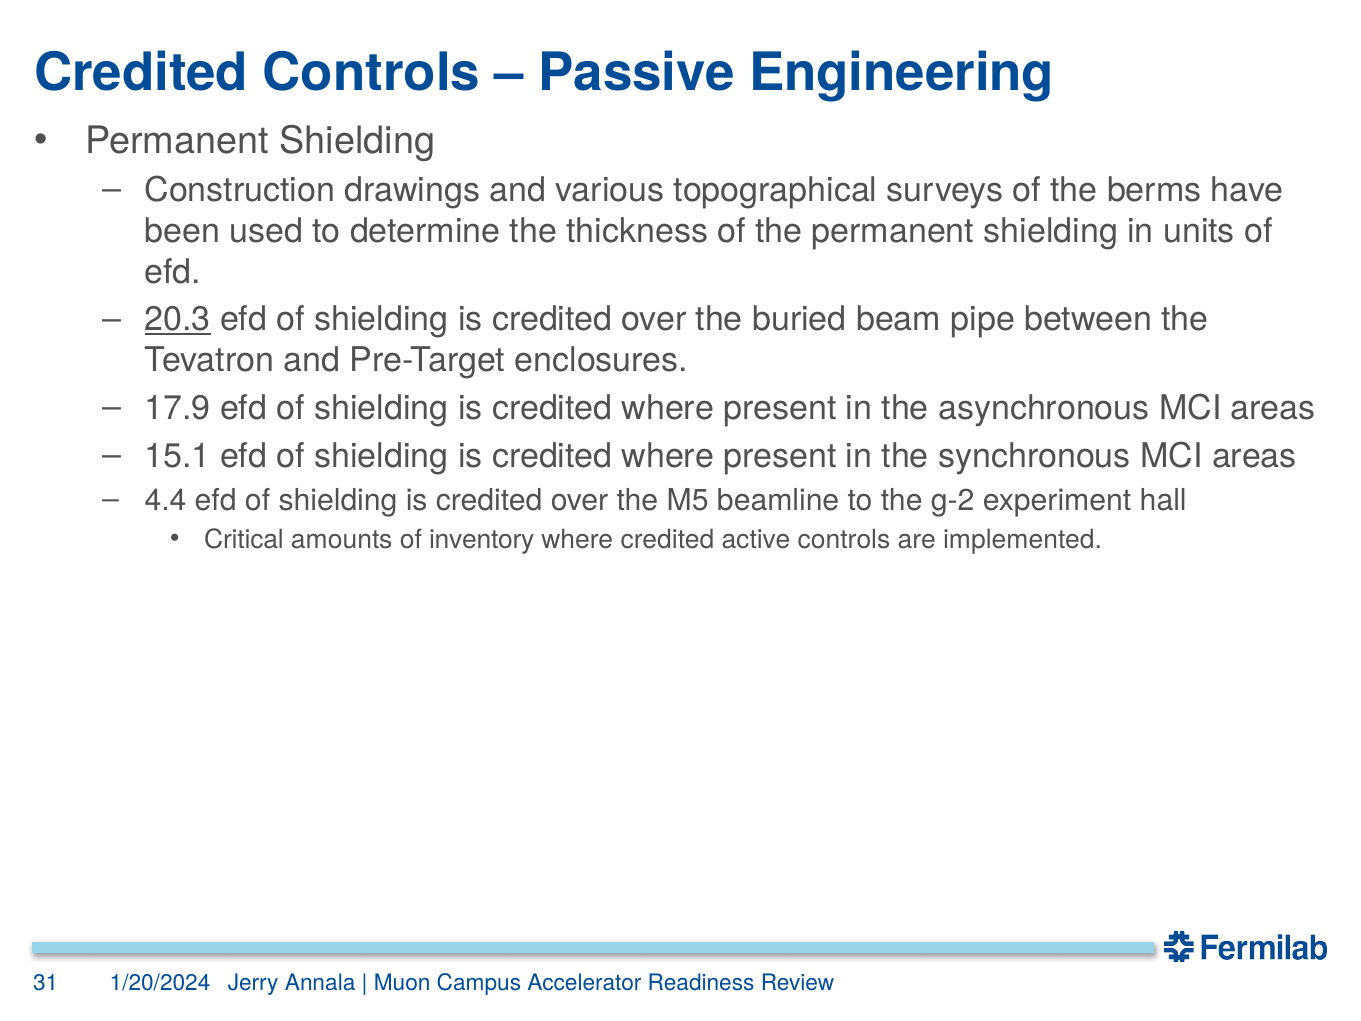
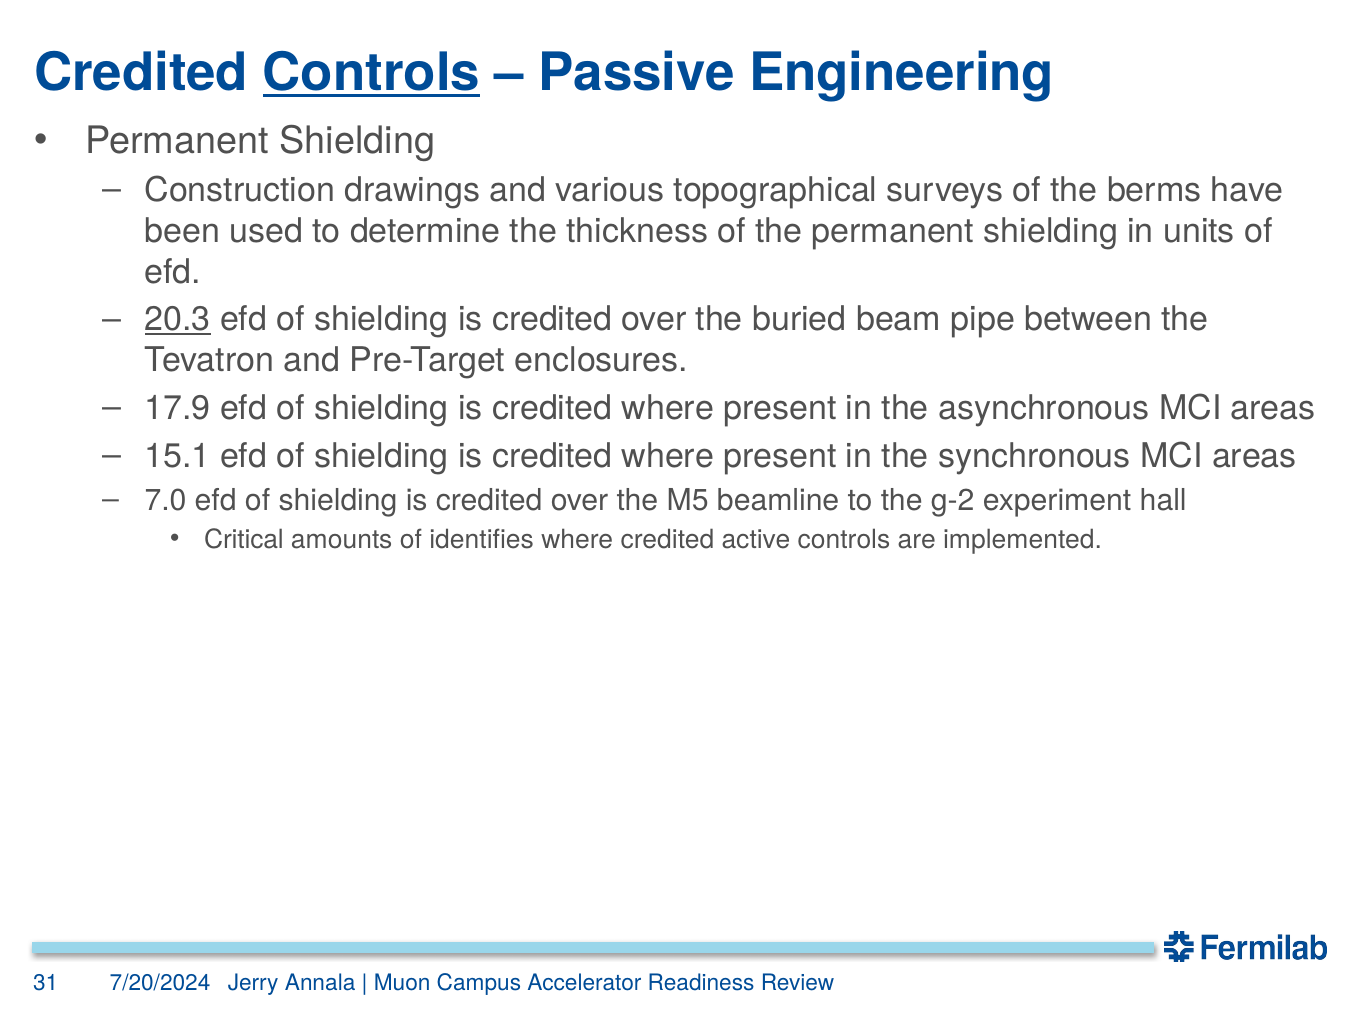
Controls underline: none -> present (371, 73)
4.4: 4.4 -> 7.0 (166, 500)
inventory: inventory -> identifies (482, 539)
1/20/2024: 1/20/2024 -> 7/20/2024 (160, 983)
